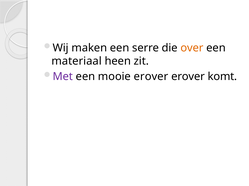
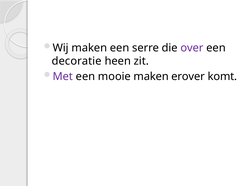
over colour: orange -> purple (192, 48)
materiaal: materiaal -> decoratie (77, 61)
mooie erover: erover -> maken (151, 77)
